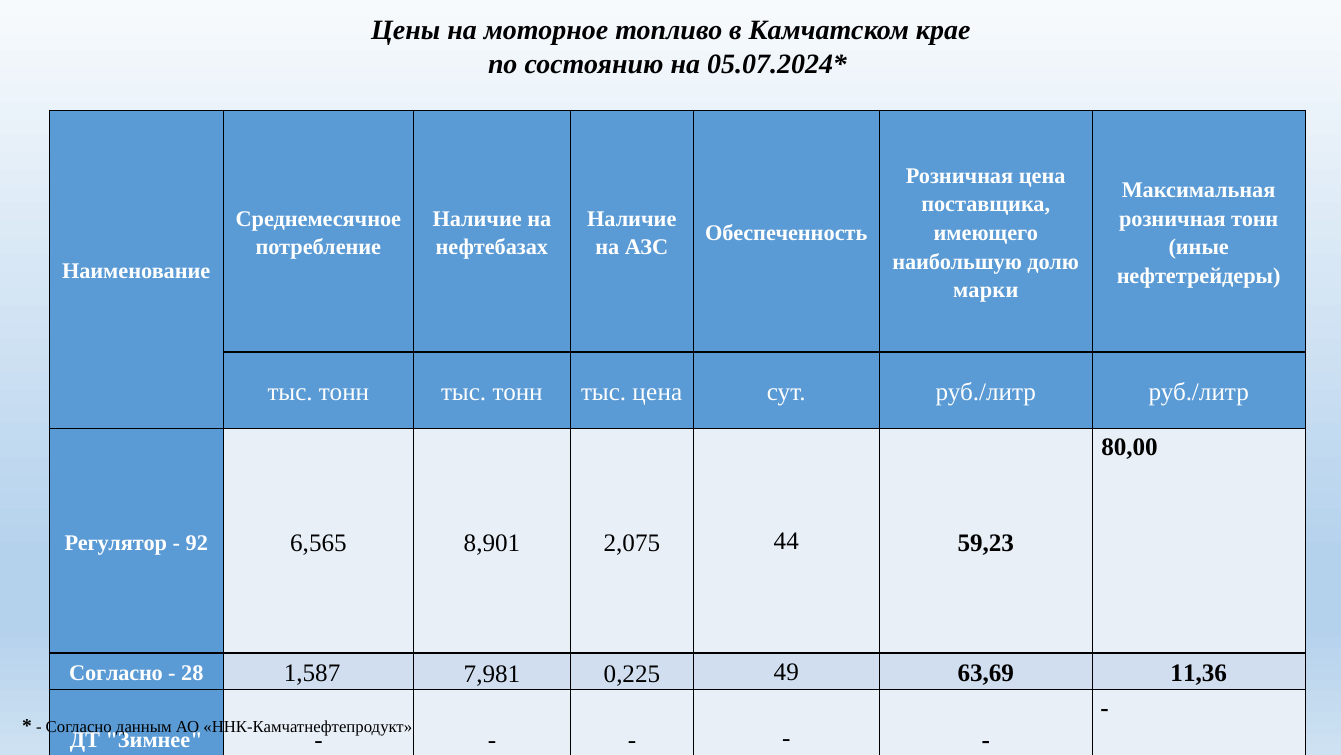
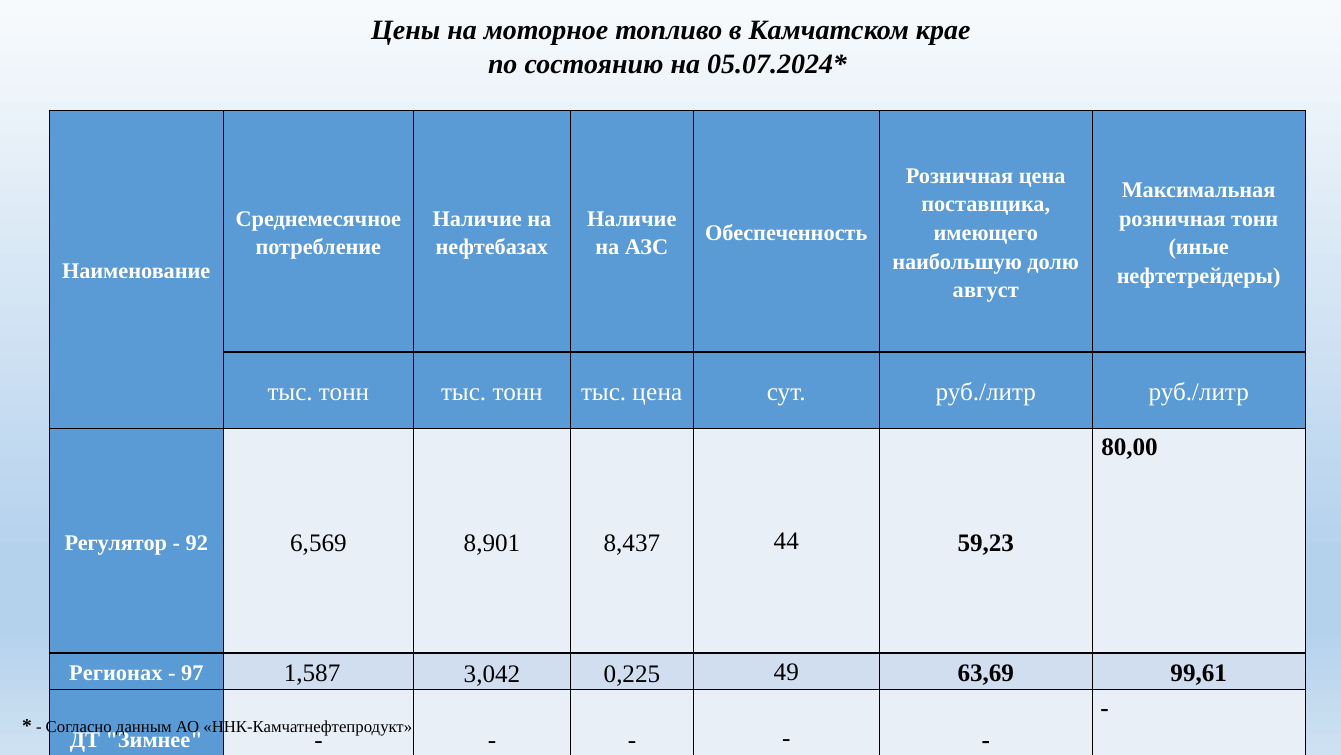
марки: марки -> август (986, 290)
6,565: 6,565 -> 6,569 (318, 543)
2,075: 2,075 -> 8,437 (632, 543)
Согласно: Согласно -> Регионах (116, 673)
28: 28 -> 97 (192, 673)
7,981: 7,981 -> 3,042 (492, 673)
11,36: 11,36 -> 99,61 (1199, 673)
